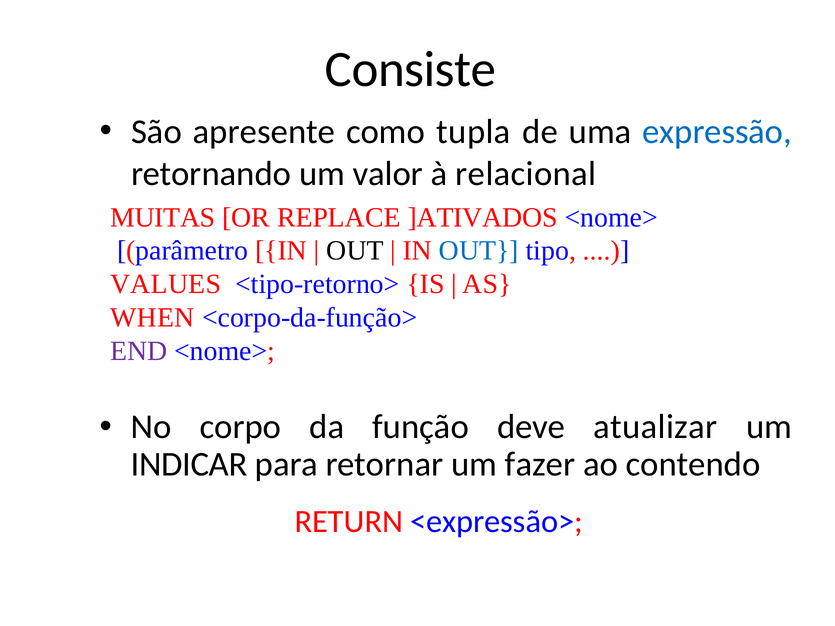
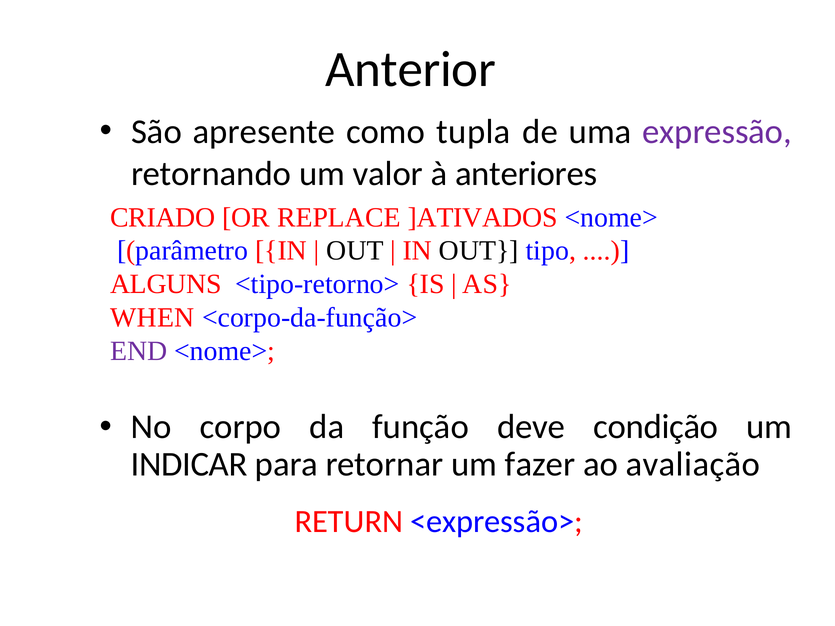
Consiste: Consiste -> Anterior (411, 70)
expressão colour: blue -> purple (717, 132)
relacional: relacional -> anteriores (526, 174)
MUITAS: MUITAS -> CRIADO (163, 218)
OUT colour: blue -> black (479, 251)
VALUES: VALUES -> ALGUNS (166, 284)
atualizar: atualizar -> condição (656, 427)
contendo: contendo -> avaliação (693, 465)
